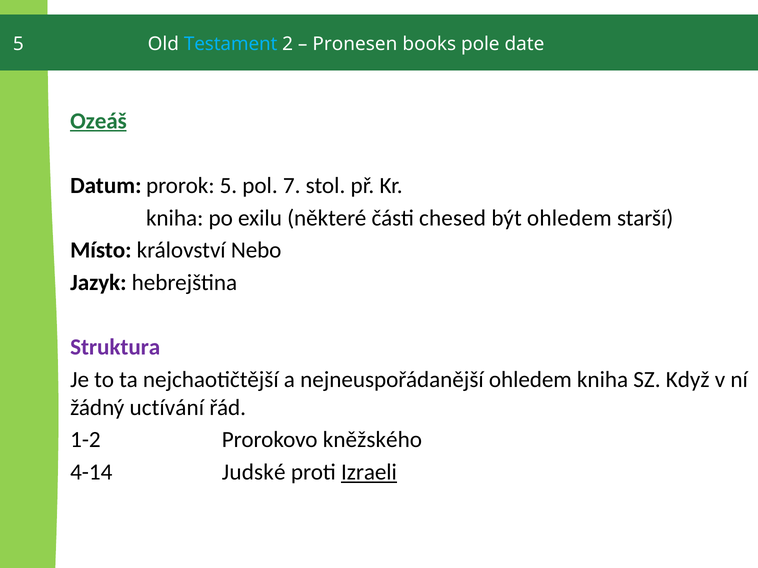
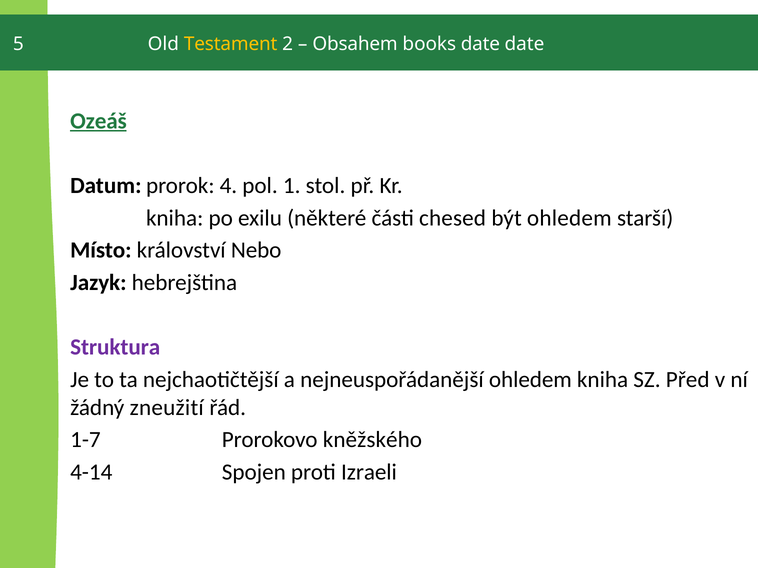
Testament colour: light blue -> yellow (231, 44)
Pronesen: Pronesen -> Obsahem (355, 44)
books pole: pole -> date (480, 44)
5: 5 -> 4 (228, 186)
7: 7 -> 1 (292, 186)
Když: Když -> Před (688, 380)
uctívání: uctívání -> zneužití (167, 408)
1-2: 1-2 -> 1-7 (85, 440)
Judské: Judské -> Spojen (254, 473)
Izraeli underline: present -> none (369, 473)
